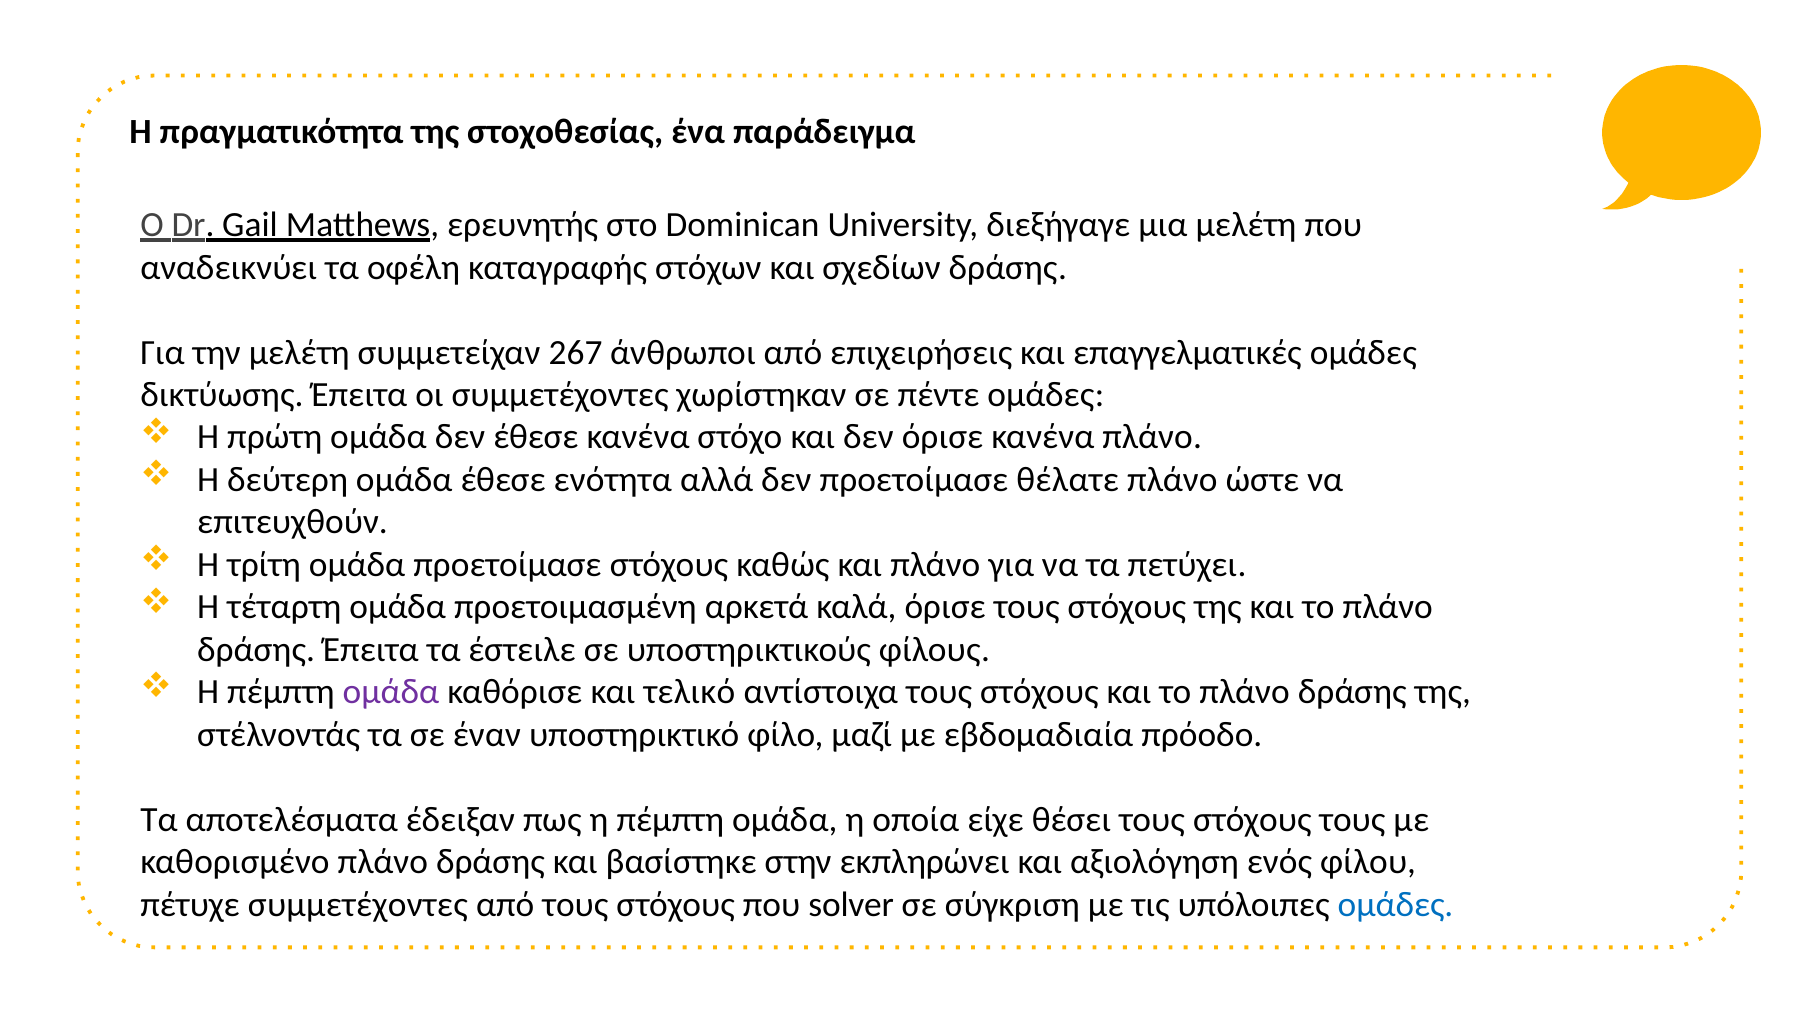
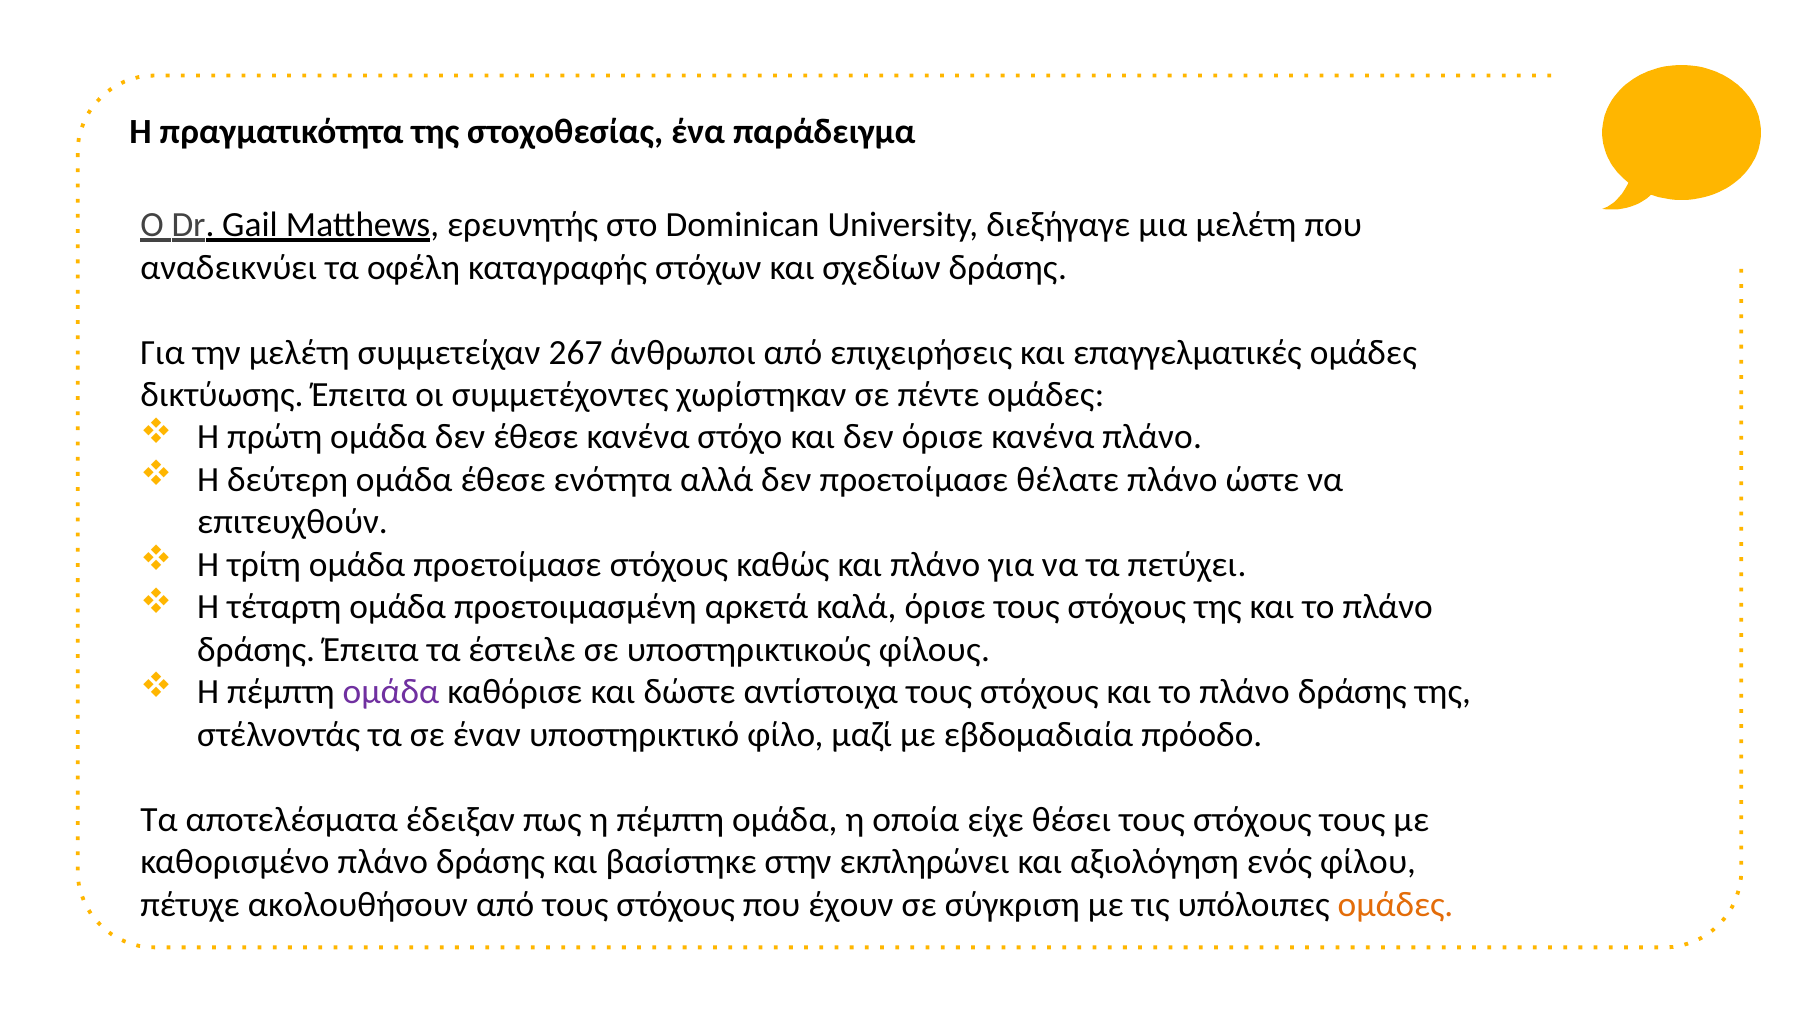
τελικό: τελικό -> δώστε (690, 692)
πέτυχε συμμετέχοντες: συμμετέχοντες -> ακολουθήσουν (358, 905)
που solver: solver -> έχουν (851, 905)
ομάδες colour: blue -> orange (1396, 905)
